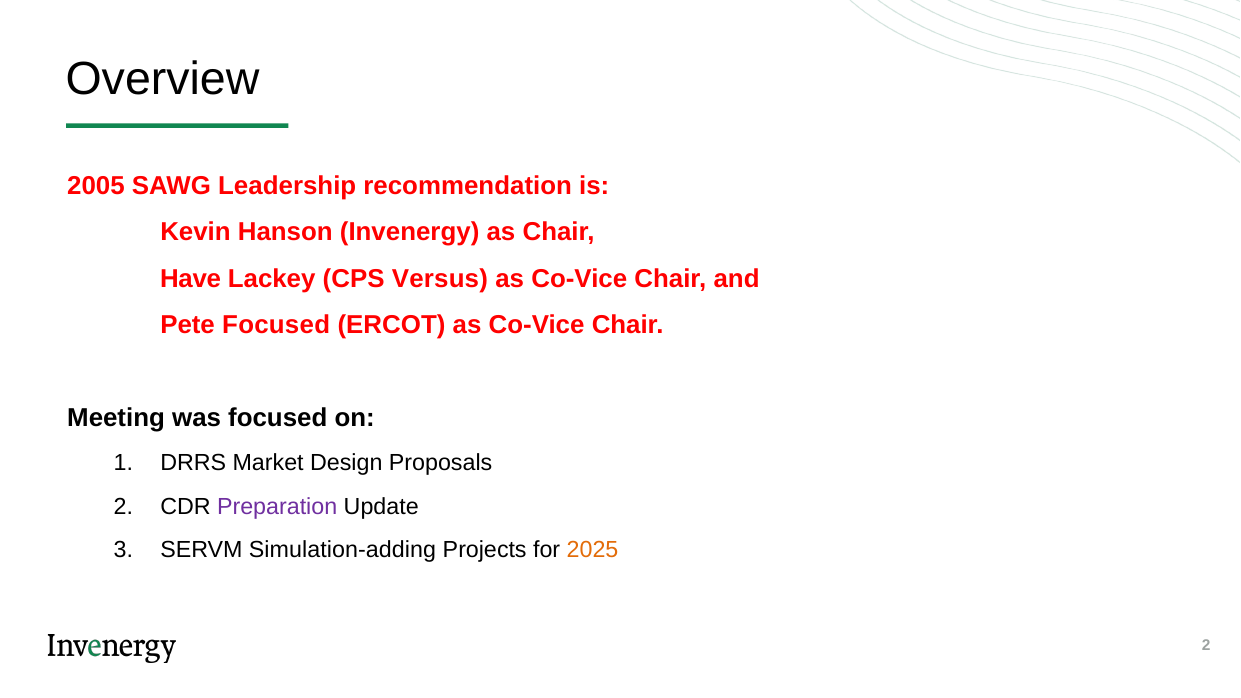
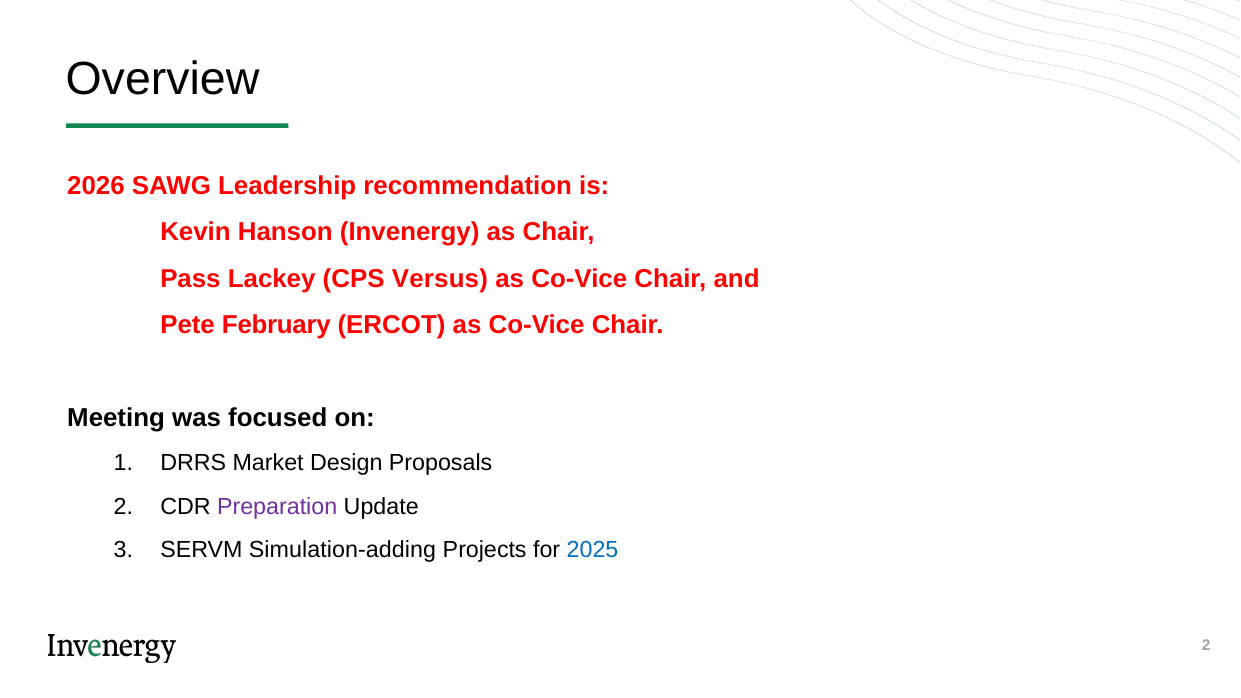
2005: 2005 -> 2026 (96, 186)
Have: Have -> Pass (190, 279)
Pete Focused: Focused -> February (276, 325)
2025 colour: orange -> blue (593, 550)
